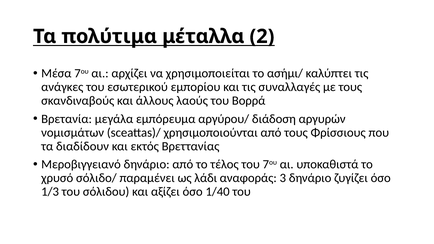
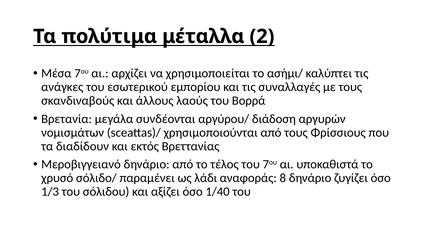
εμπόρευμα: εμπόρευμα -> συνδέονται (166, 119)
3: 3 -> 8 (283, 178)
